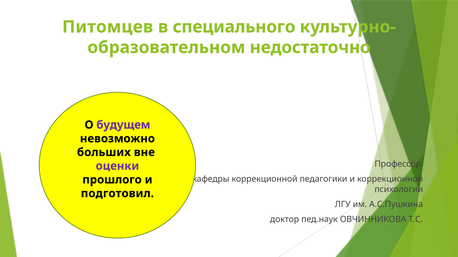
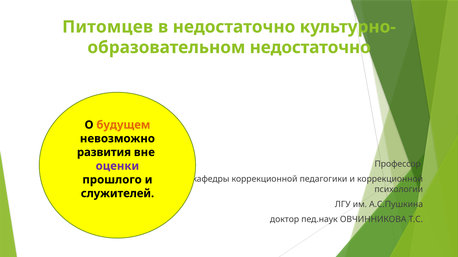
в специального: специального -> недостаточно (234, 27)
будущем colour: purple -> orange (123, 125)
больших: больших -> развития (104, 153)
подготовил: подготовил -> служителей (117, 194)
